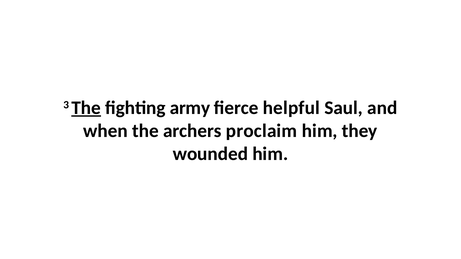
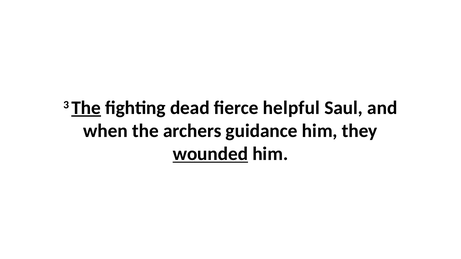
army: army -> dead (190, 108)
proclaim: proclaim -> guidance (262, 131)
wounded underline: none -> present (210, 154)
